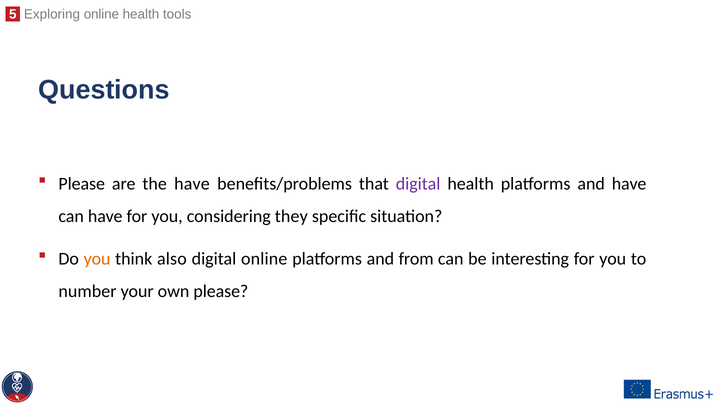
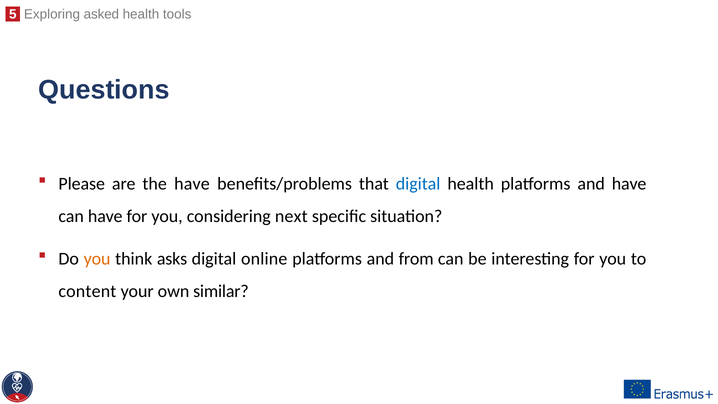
online: online -> asked (101, 14)
digital colour: purple -> blue (418, 184)
they: they -> next (291, 216)
also: also -> asks (172, 259)
number: number -> content (87, 291)
own please: please -> similar (221, 291)
